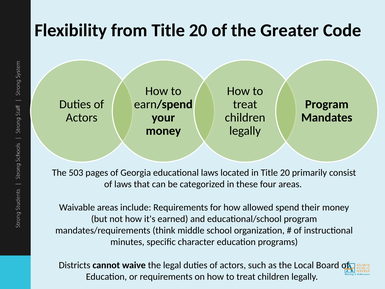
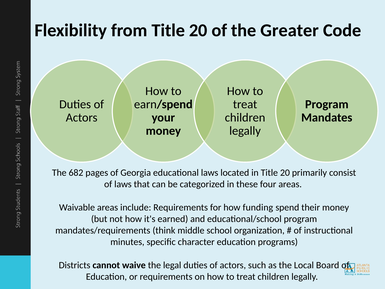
503: 503 -> 682 (76, 172)
allowed: allowed -> funding (258, 207)
